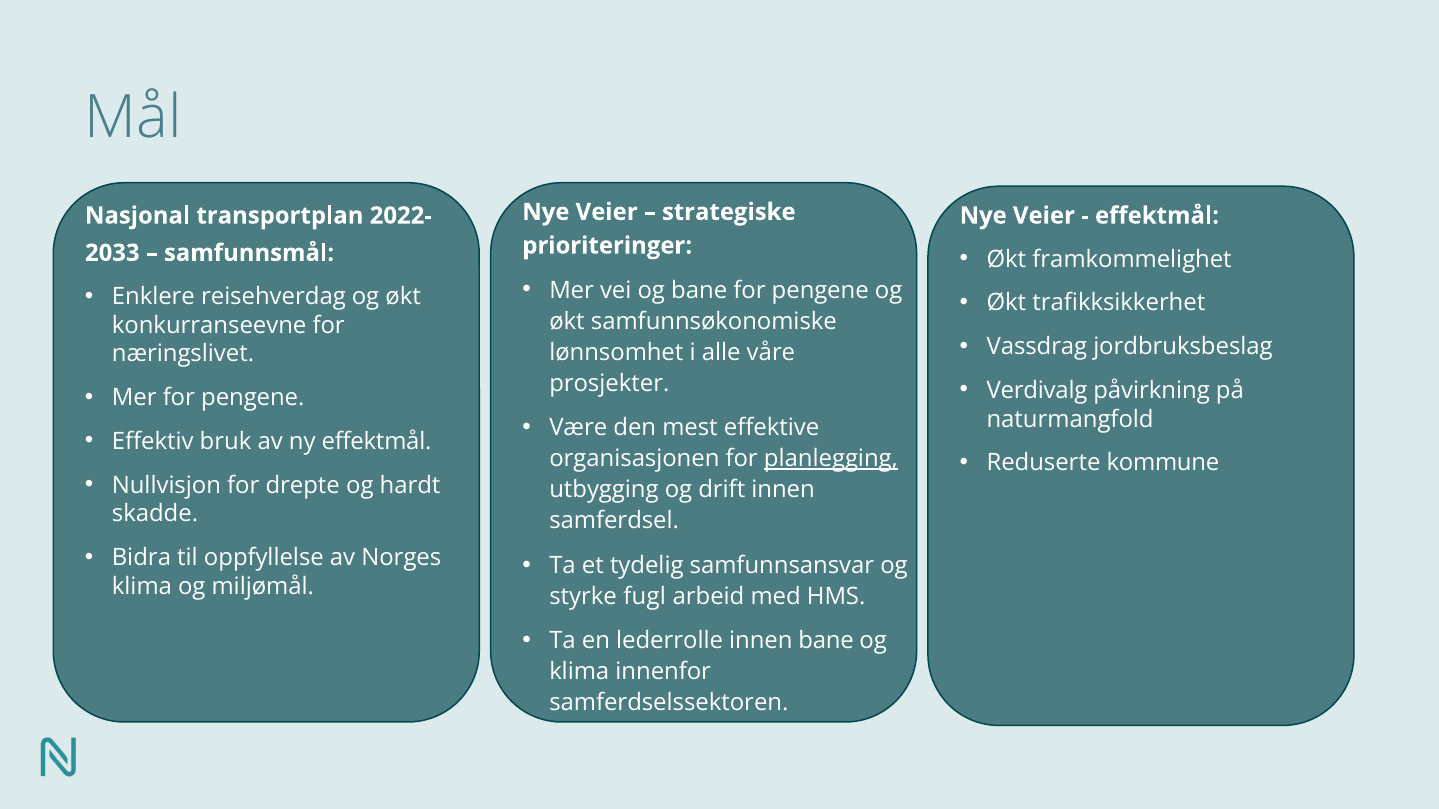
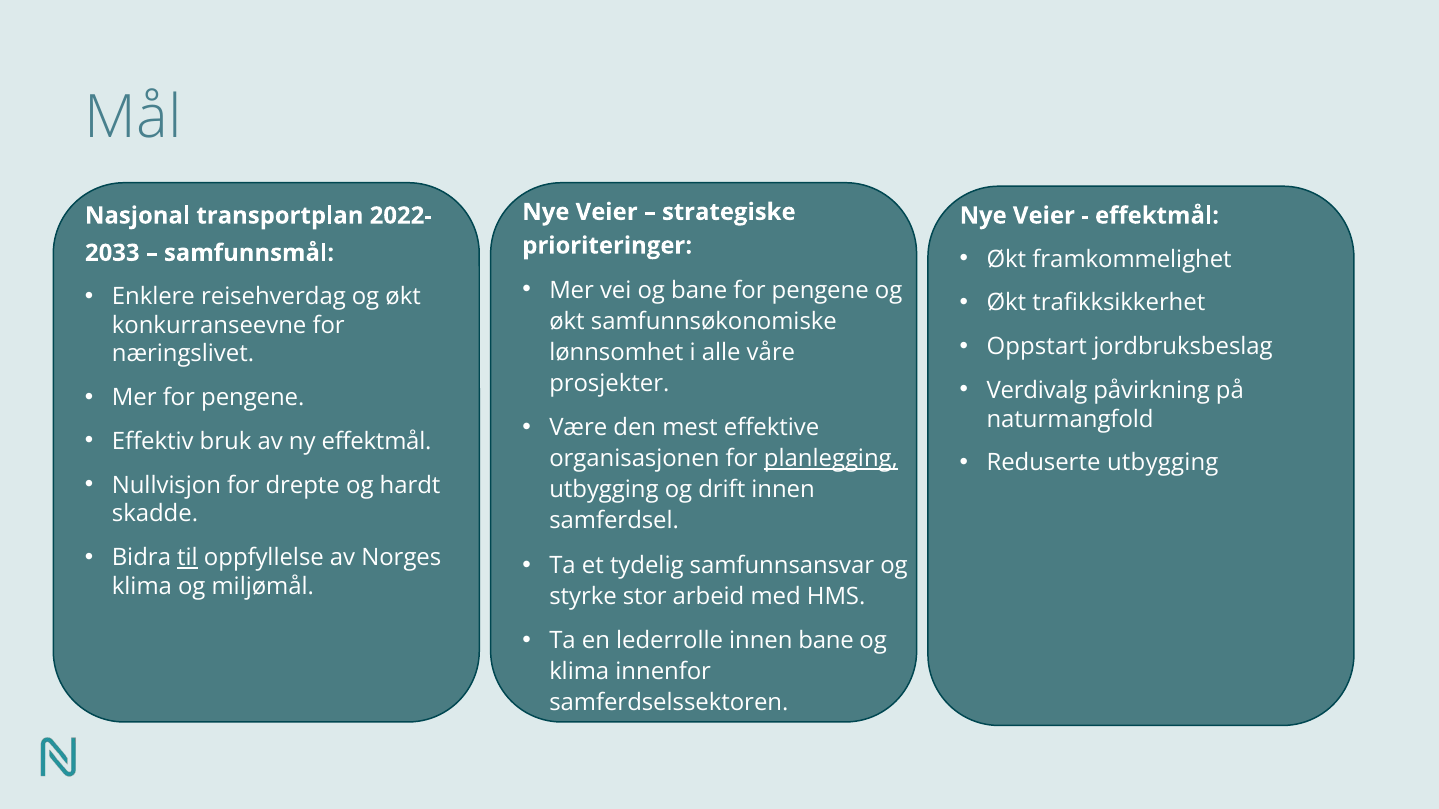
Vassdrag: Vassdrag -> Oppstart (1037, 347)
Reduserte kommune: kommune -> utbygging (1163, 463)
til underline: none -> present (187, 558)
fugl: fugl -> stor (645, 597)
